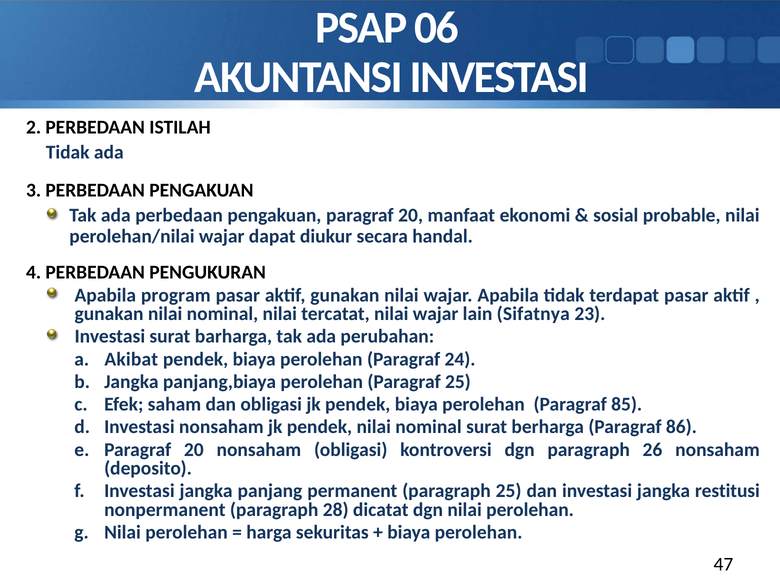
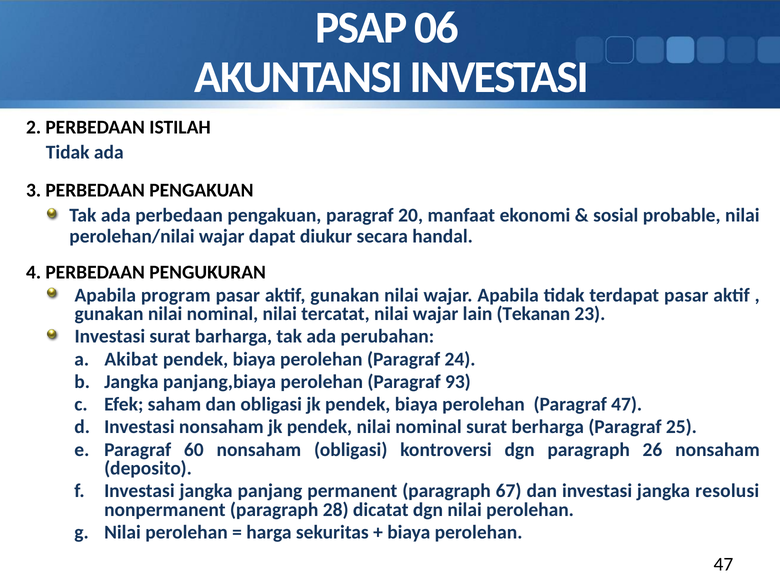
Sifatnya: Sifatnya -> Tekanan (533, 314)
Paragraf 25: 25 -> 93 (458, 382)
Paragraf 85: 85 -> 47 (627, 404)
86: 86 -> 25 (681, 427)
20: 20 -> 60 (194, 450)
paragraph 25: 25 -> 67 (509, 491)
restitusi: restitusi -> resolusi (727, 491)
